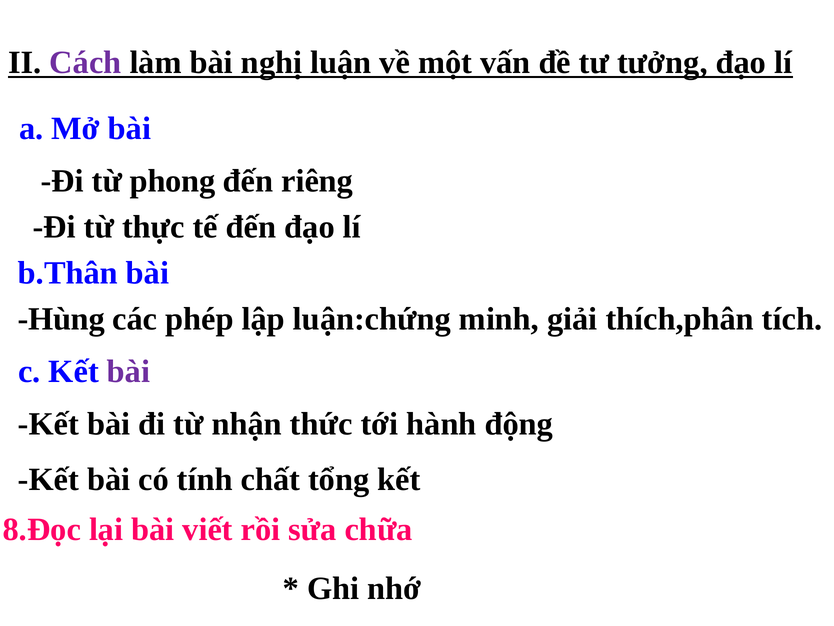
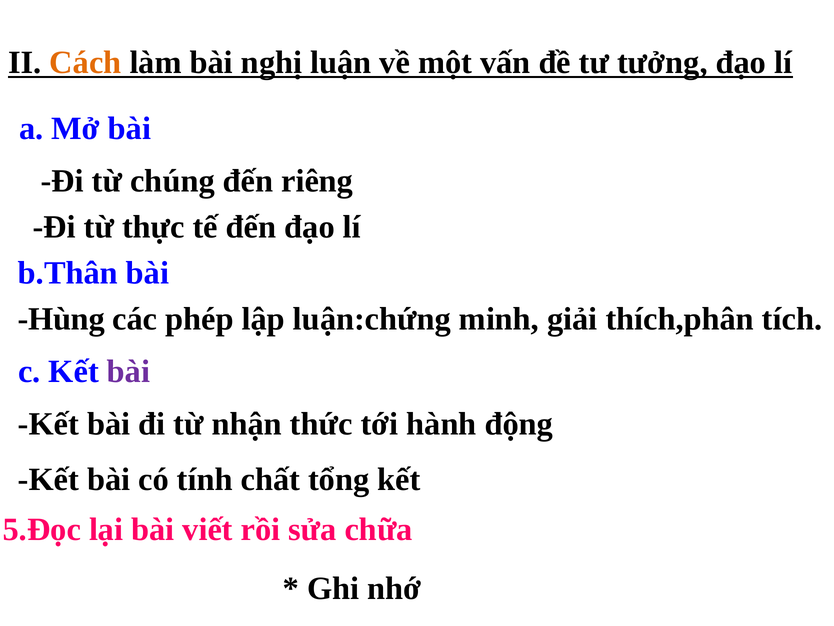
Cách colour: purple -> orange (85, 63)
phong: phong -> chúng (172, 181)
8.Đọc: 8.Đọc -> 5.Đọc (42, 529)
